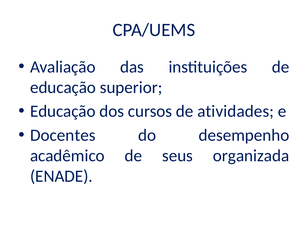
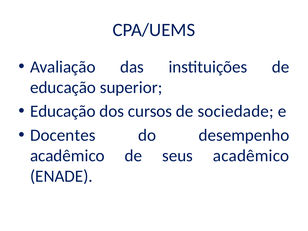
atividades: atividades -> sociedade (236, 111)
seus organizada: organizada -> acadêmico (251, 156)
